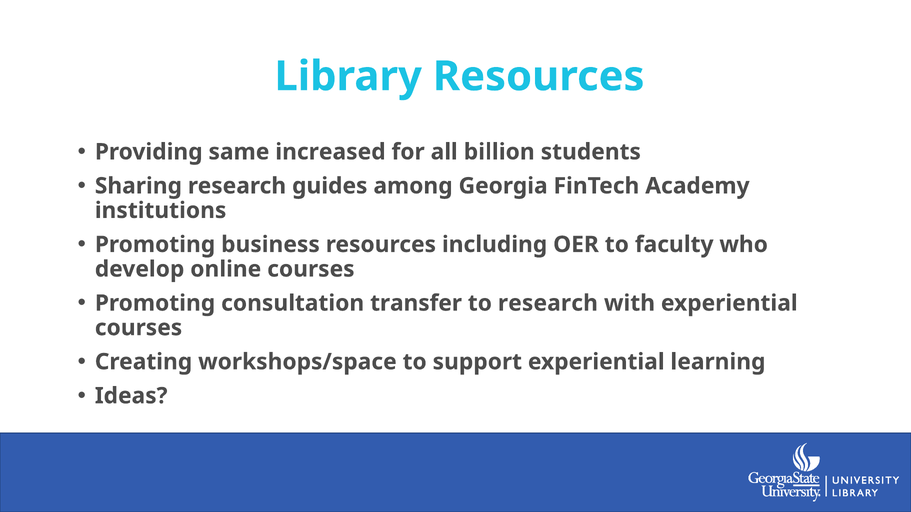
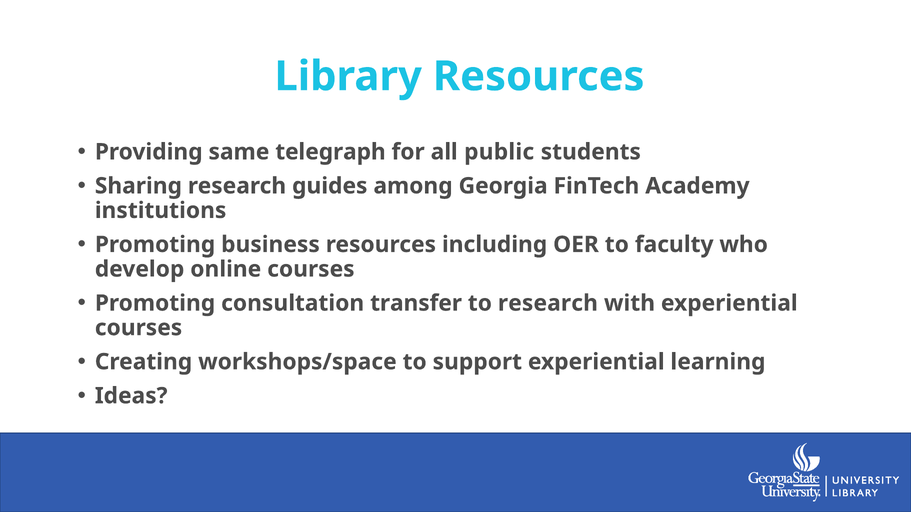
increased: increased -> telegraph (330, 152)
billion: billion -> public (499, 152)
